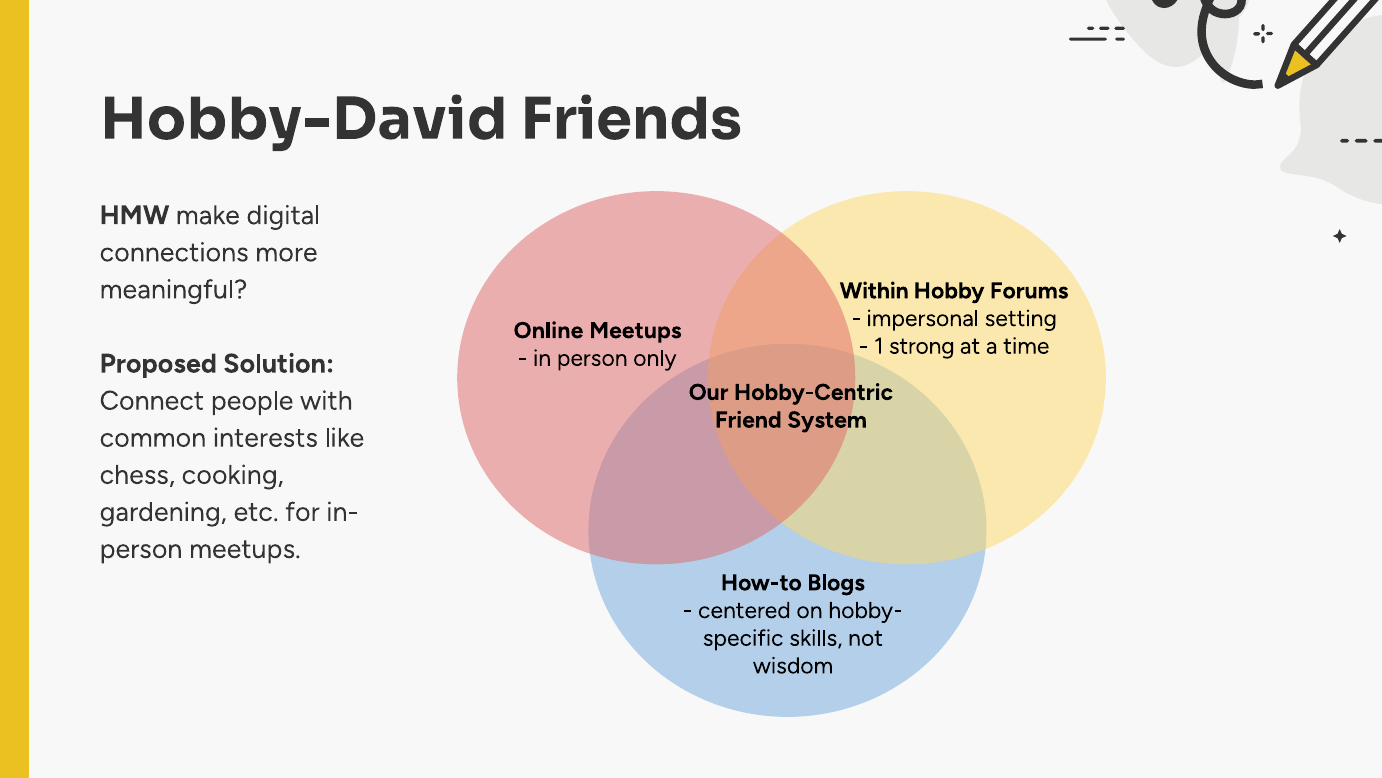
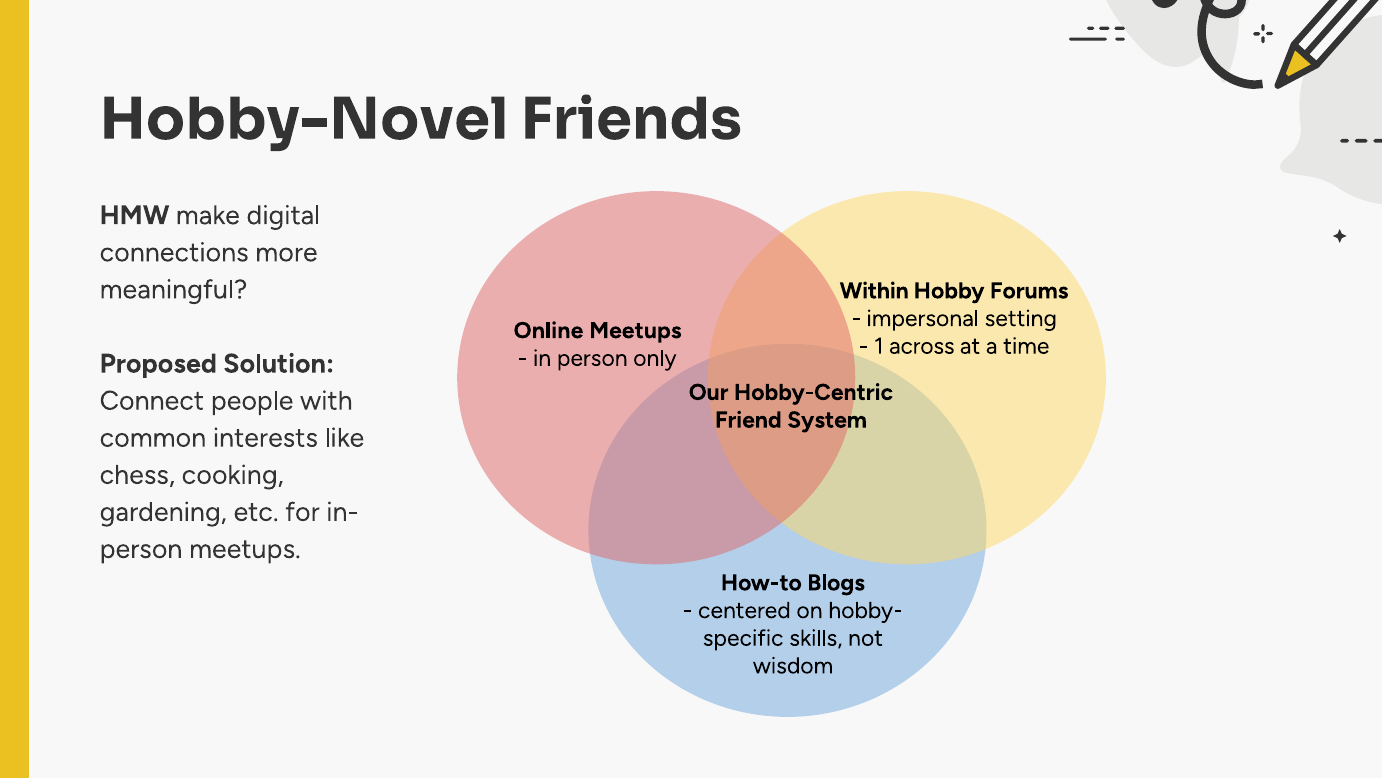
Hobby-David: Hobby-David -> Hobby-Novel (304, 120)
strong: strong -> across (922, 346)
